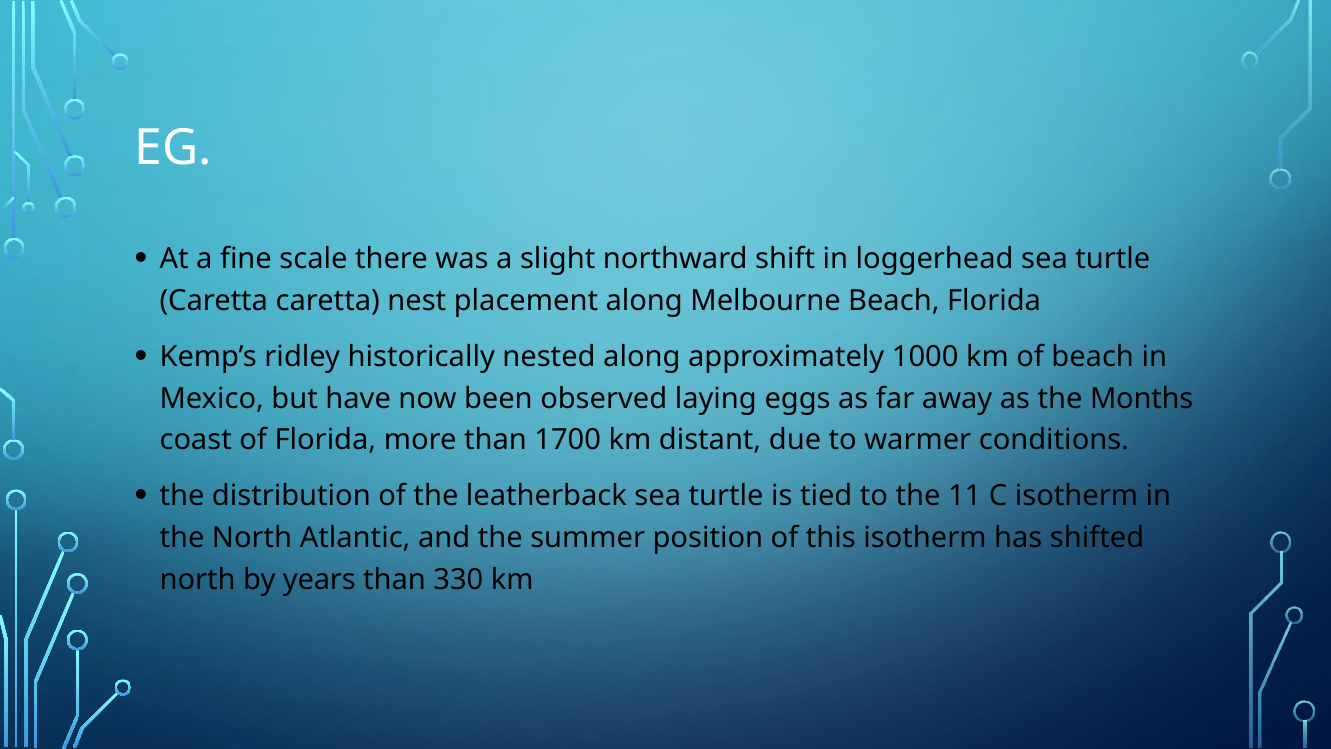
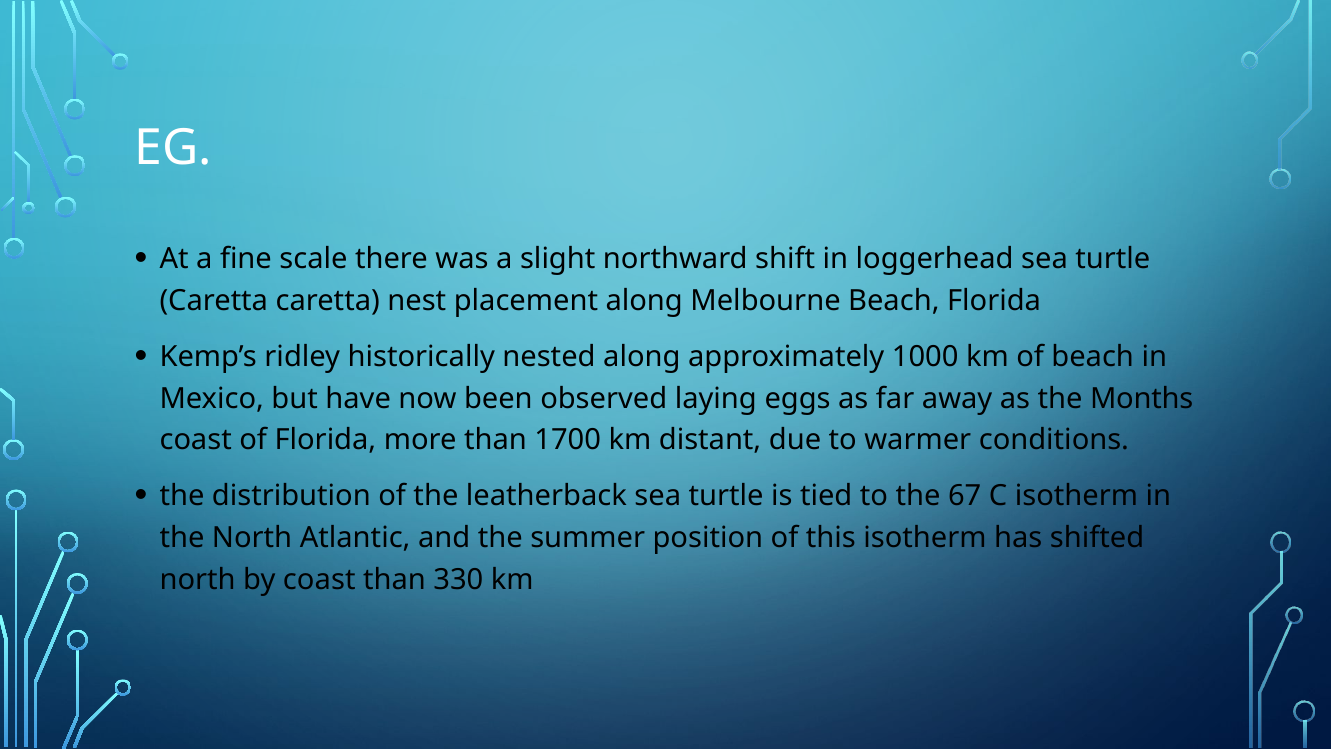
11: 11 -> 67 (965, 496)
by years: years -> coast (319, 580)
